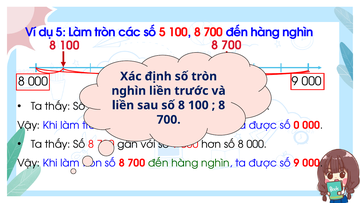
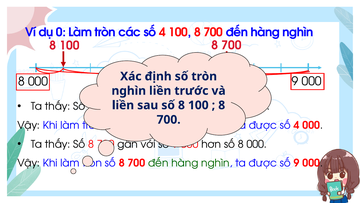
dụ 5: 5 -> 0 (61, 32)
các số 5: 5 -> 4 (162, 32)
0: 0 -> 4 (297, 125)
